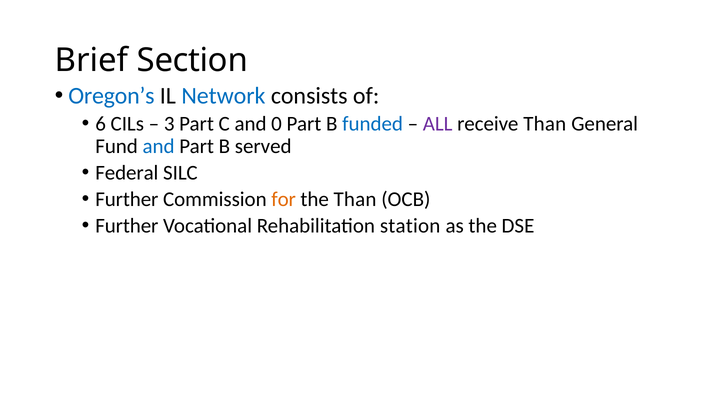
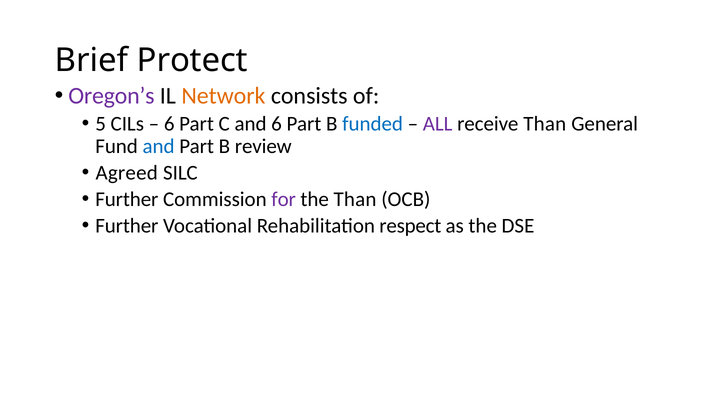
Section: Section -> Protect (192, 60)
Oregon’s colour: blue -> purple (111, 96)
Network colour: blue -> orange (223, 96)
6: 6 -> 5 (101, 124)
3: 3 -> 6 (169, 124)
and 0: 0 -> 6 (277, 124)
served: served -> review (263, 146)
Federal: Federal -> Agreed (127, 173)
for colour: orange -> purple (284, 199)
station: station -> respect (410, 225)
